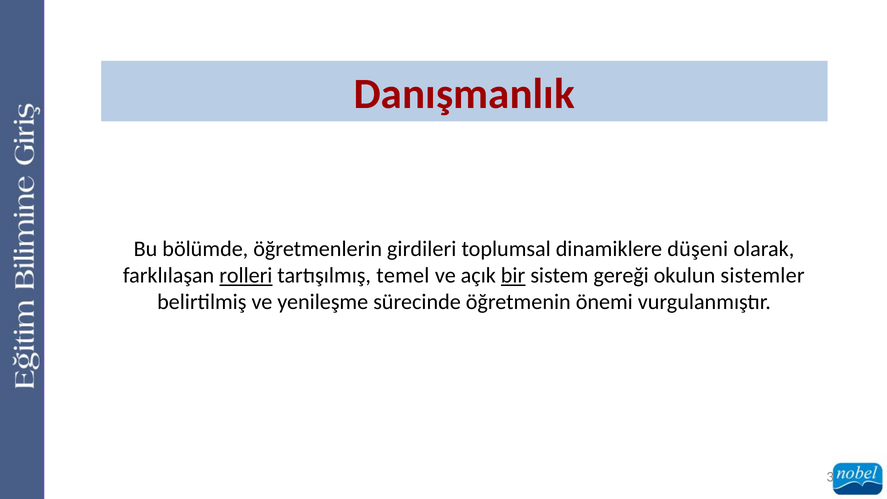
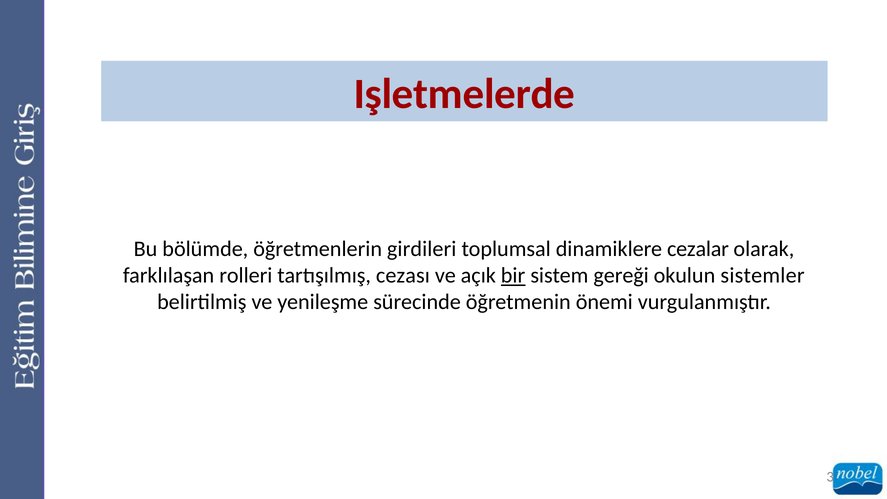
Danışmanlık: Danışmanlık -> Işletmelerde (464, 94)
düşeni: düşeni -> cezalar (698, 249)
rolleri underline: present -> none (246, 276)
temel: temel -> cezası (403, 276)
